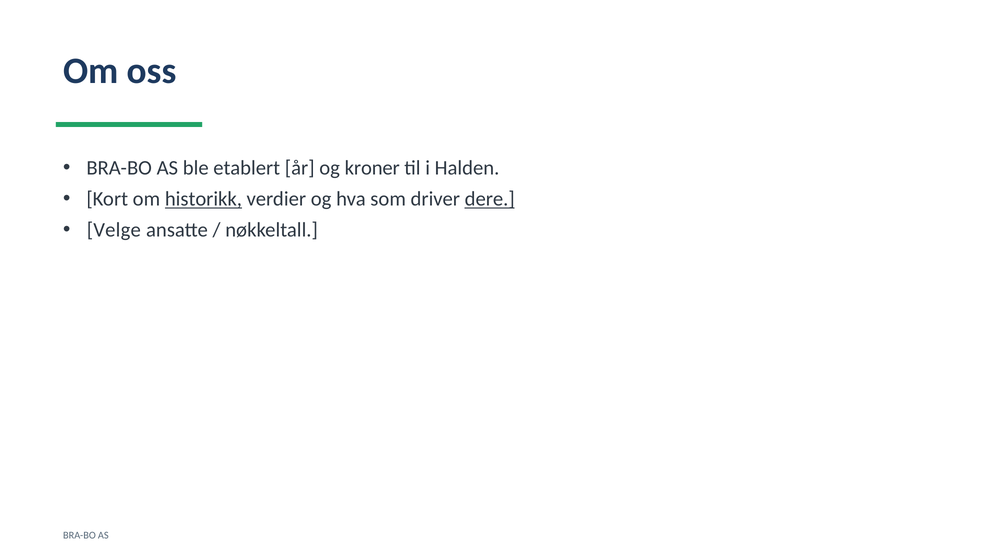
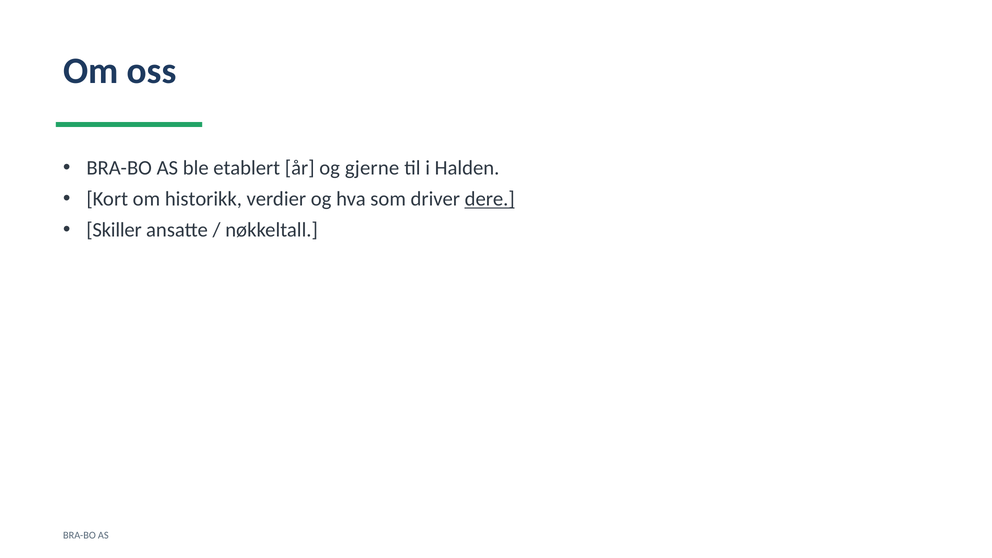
kroner: kroner -> gjerne (372, 168)
historikk underline: present -> none (203, 199)
Velge: Velge -> Skiller (114, 230)
